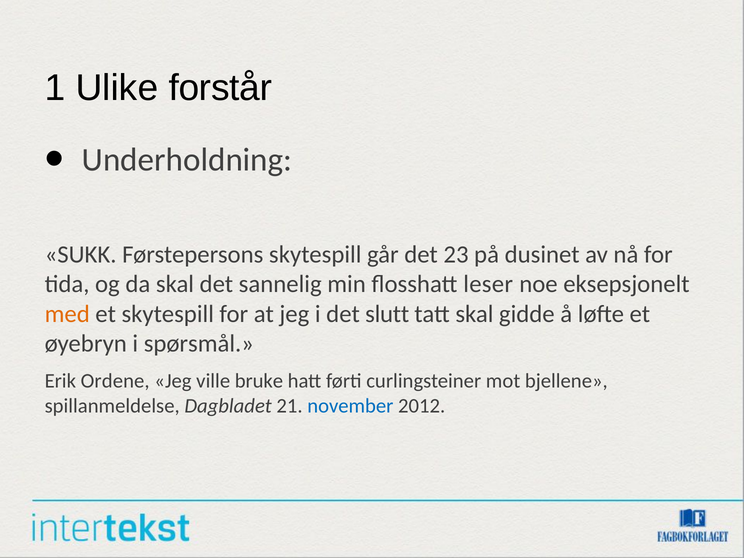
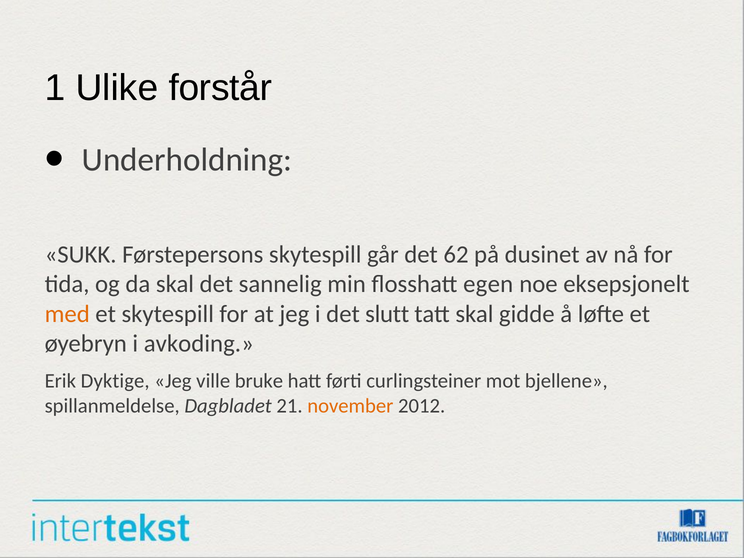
23: 23 -> 62 (456, 254)
leser: leser -> egen (488, 284)
spørsmål: spørsmål -> avkoding (199, 344)
Ordene: Ordene -> Dyktige (115, 381)
november colour: blue -> orange (350, 406)
